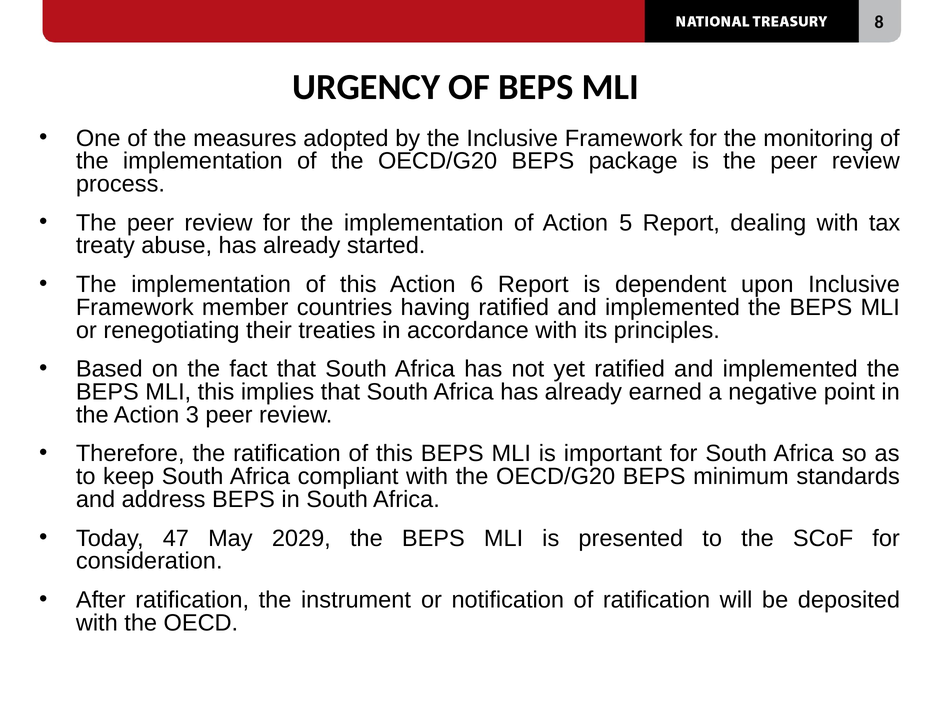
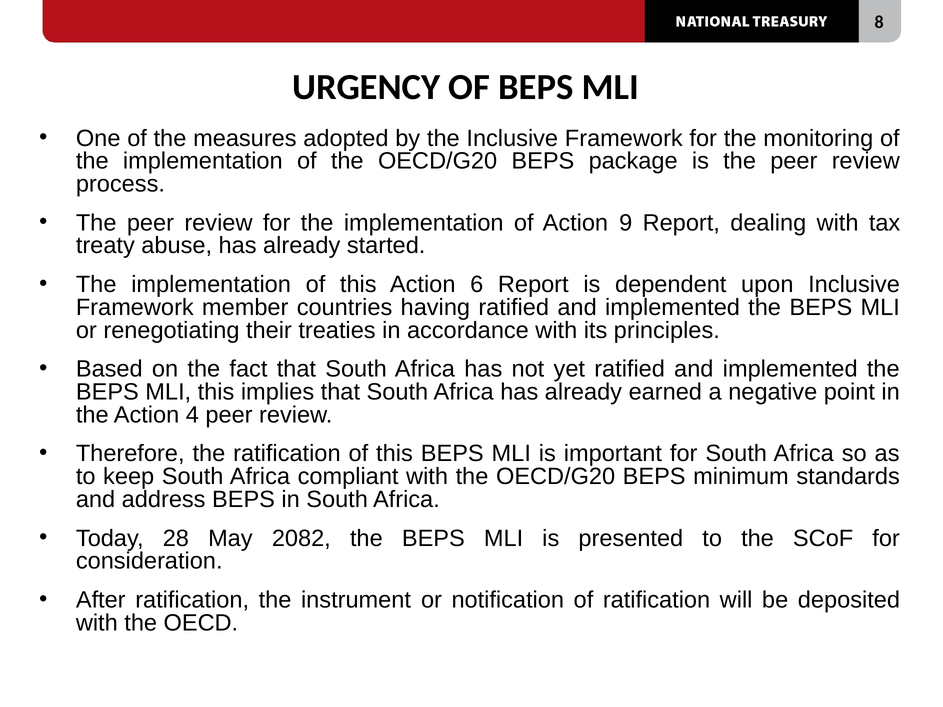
5: 5 -> 9 (626, 223)
3: 3 -> 4 (192, 415)
47: 47 -> 28 (176, 538)
2029: 2029 -> 2082 (301, 538)
